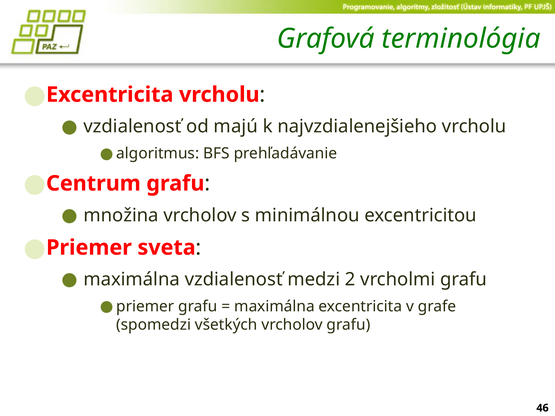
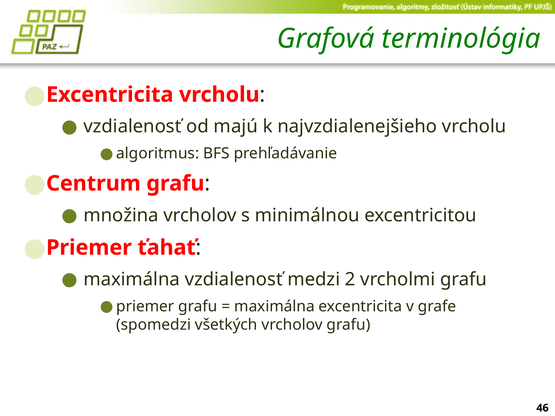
sveta: sveta -> ťahať (167, 248)
